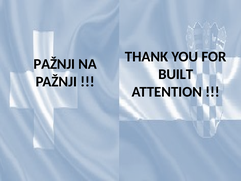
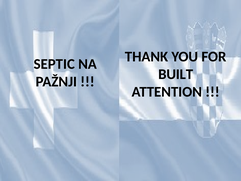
PAŽNJI: PAŽNJI -> SEPTIC (54, 64)
